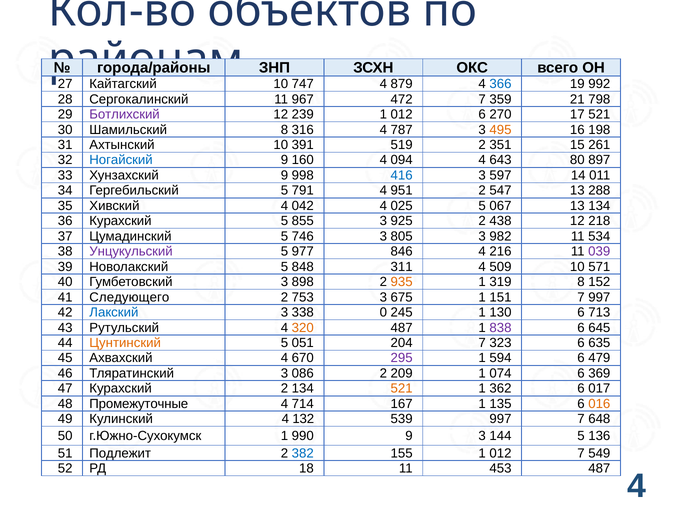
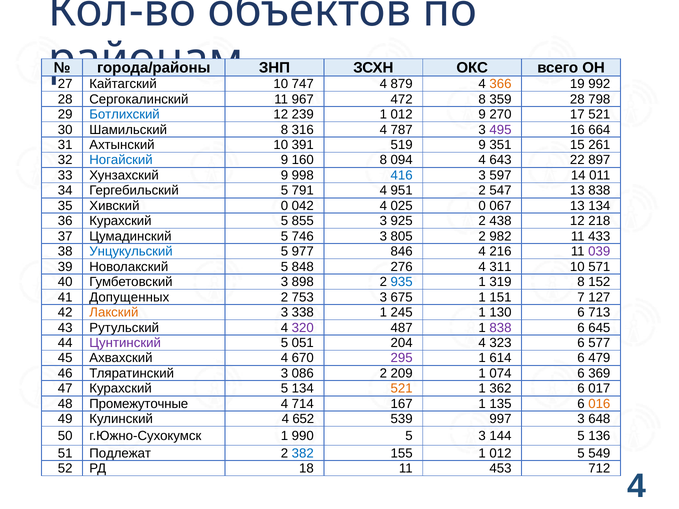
366 colour: blue -> orange (500, 84)
472 7: 7 -> 8 (482, 99)
359 21: 21 -> 28 (577, 99)
Ботлихский colour: purple -> blue (125, 114)
012 6: 6 -> 9 (482, 114)
495 colour: orange -> purple (500, 130)
198: 198 -> 664 (599, 130)
519 2: 2 -> 9 (482, 145)
160 4: 4 -> 8 (383, 160)
80: 80 -> 22 (577, 160)
13 288: 288 -> 838 (599, 191)
Хивский 4: 4 -> 0 (284, 206)
025 5: 5 -> 0 (482, 206)
805 3: 3 -> 2 (482, 236)
534: 534 -> 433 (599, 236)
Унцукульский colour: purple -> blue (131, 252)
311: 311 -> 276 (402, 267)
509: 509 -> 311 (500, 267)
935 colour: orange -> blue (402, 282)
Следующего: Следующего -> Допущенных (129, 297)
7 997: 997 -> 127 (599, 297)
Лакский colour: blue -> orange (114, 313)
338 0: 0 -> 1 (383, 313)
320 colour: orange -> purple (303, 328)
Цунтинский colour: orange -> purple (125, 343)
204 7: 7 -> 4 (482, 343)
635: 635 -> 577 (599, 343)
594: 594 -> 614 (500, 358)
47 Курахский 2: 2 -> 5 (284, 389)
132: 132 -> 652 (303, 419)
997 7: 7 -> 3 (581, 419)
990 9: 9 -> 5 (409, 436)
Подлежит: Подлежит -> Подлежат (120, 453)
012 7: 7 -> 5 (581, 453)
453 487: 487 -> 712 (599, 469)
